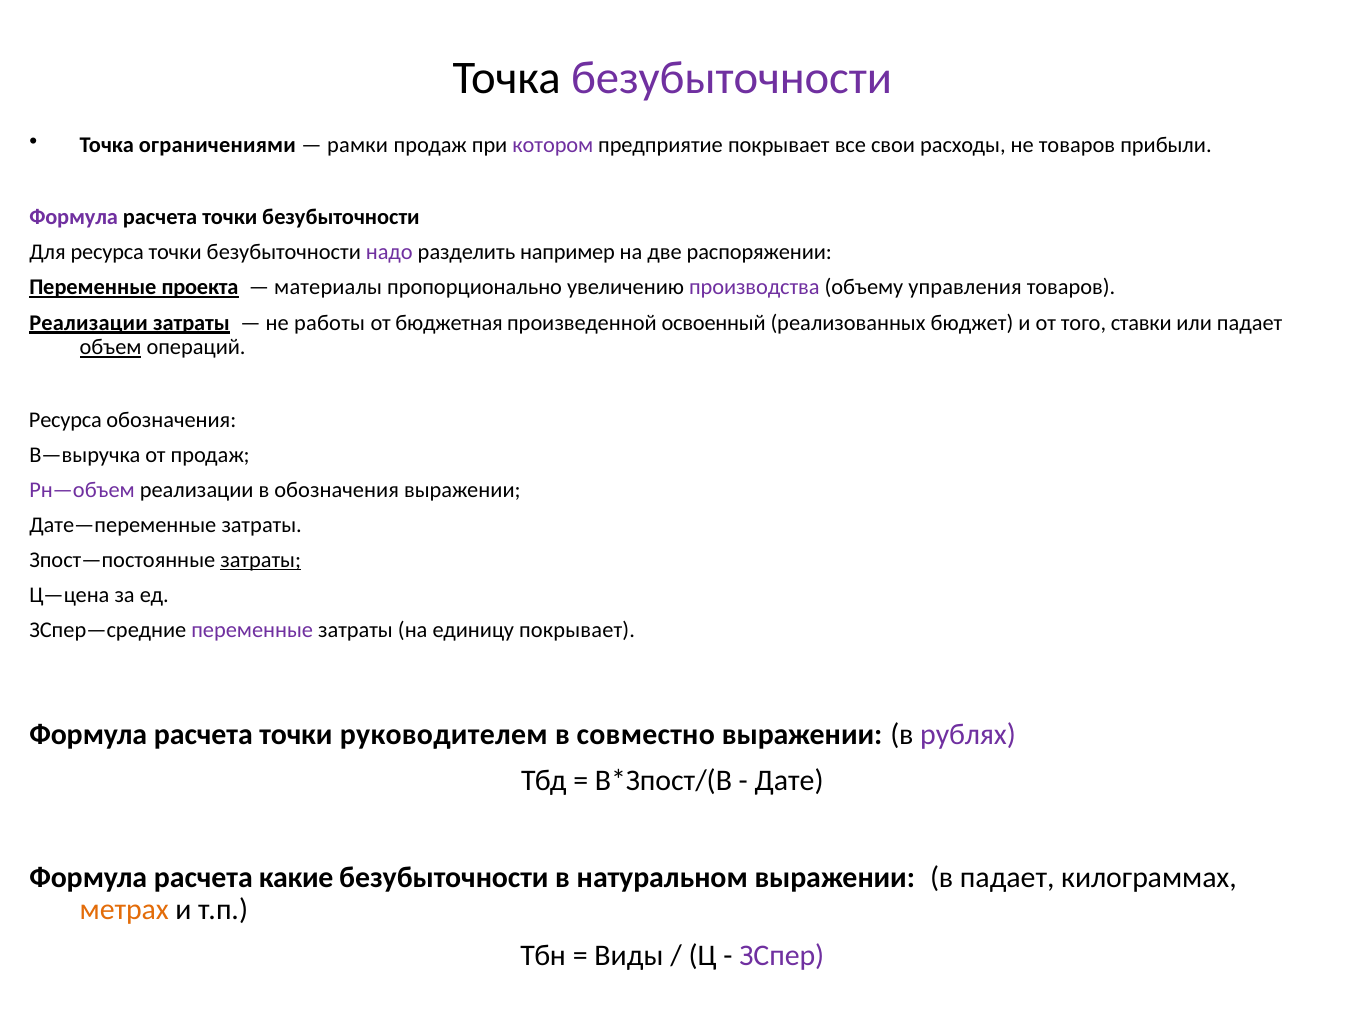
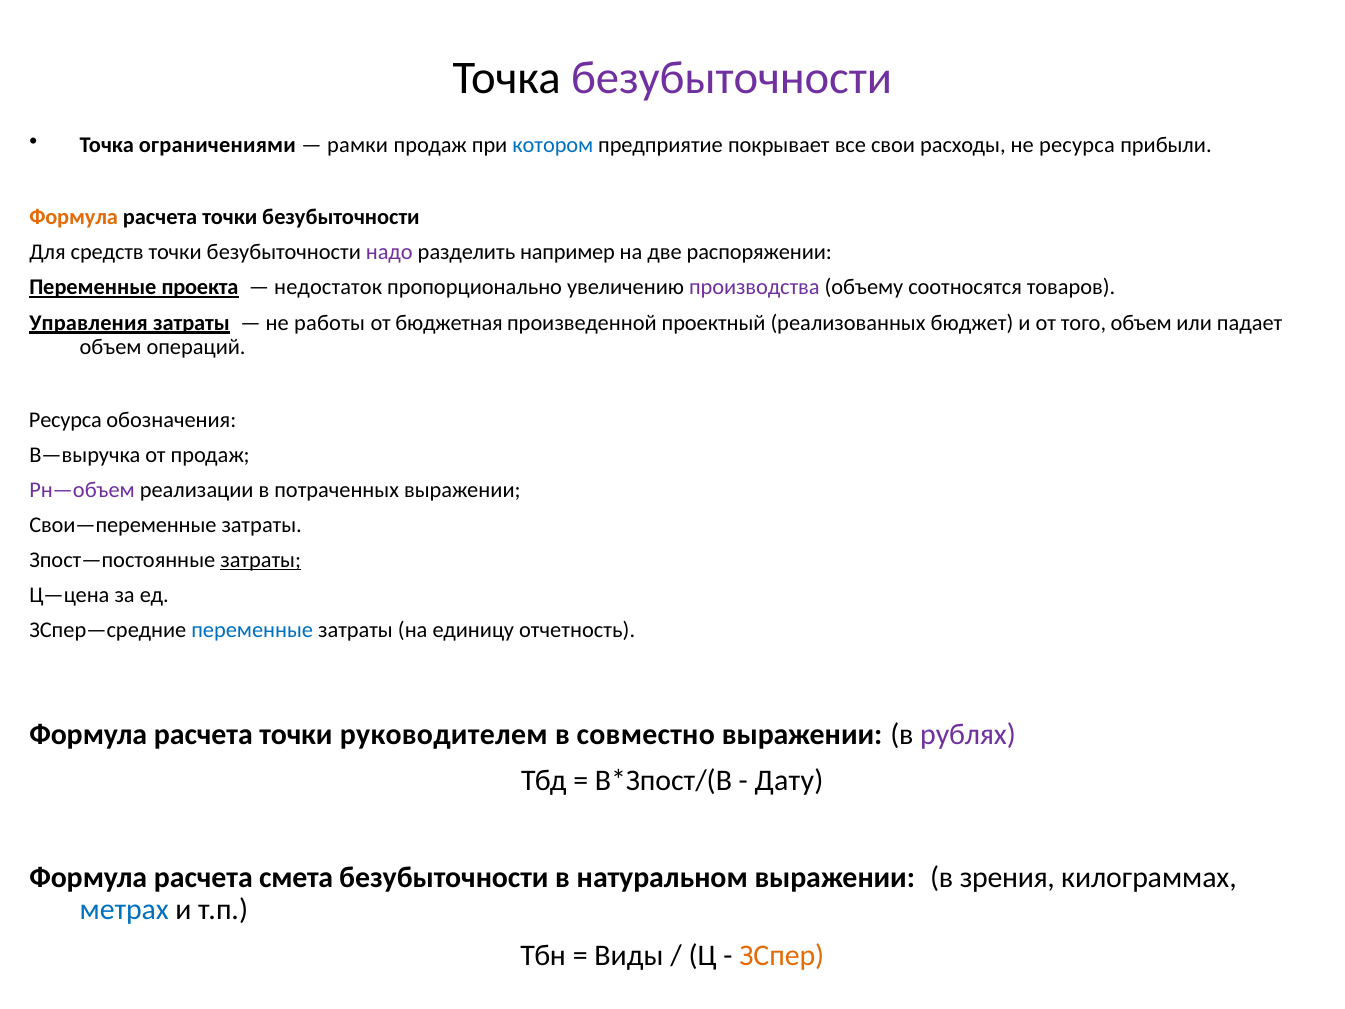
котором colour: purple -> blue (553, 145)
не товаров: товаров -> ресурса (1077, 145)
Формула colour: purple -> orange (74, 217)
Для ресурса: ресурса -> средств (107, 252)
материалы: материалы -> недостаток (328, 287)
управления: управления -> соотносятся (965, 287)
Реализации: Реализации -> Управления (89, 323)
освоенный: освоенный -> проектный (714, 323)
того ставки: ставки -> объем (1141, 323)
объем underline: present -> none (111, 347)
в обозначения: обозначения -> потраченных (337, 490)
Дате—переменные: Дате—переменные -> Свои—переменные (123, 525)
переменные colour: purple -> blue (252, 629)
единицу покрывает: покрывает -> отчетность (577, 629)
Дате: Дате -> Дату (789, 781)
какие: какие -> смета (296, 877)
в падает: падает -> зрения (1007, 877)
метрах colour: orange -> blue (124, 909)
ЗСпер colour: purple -> orange (782, 956)
